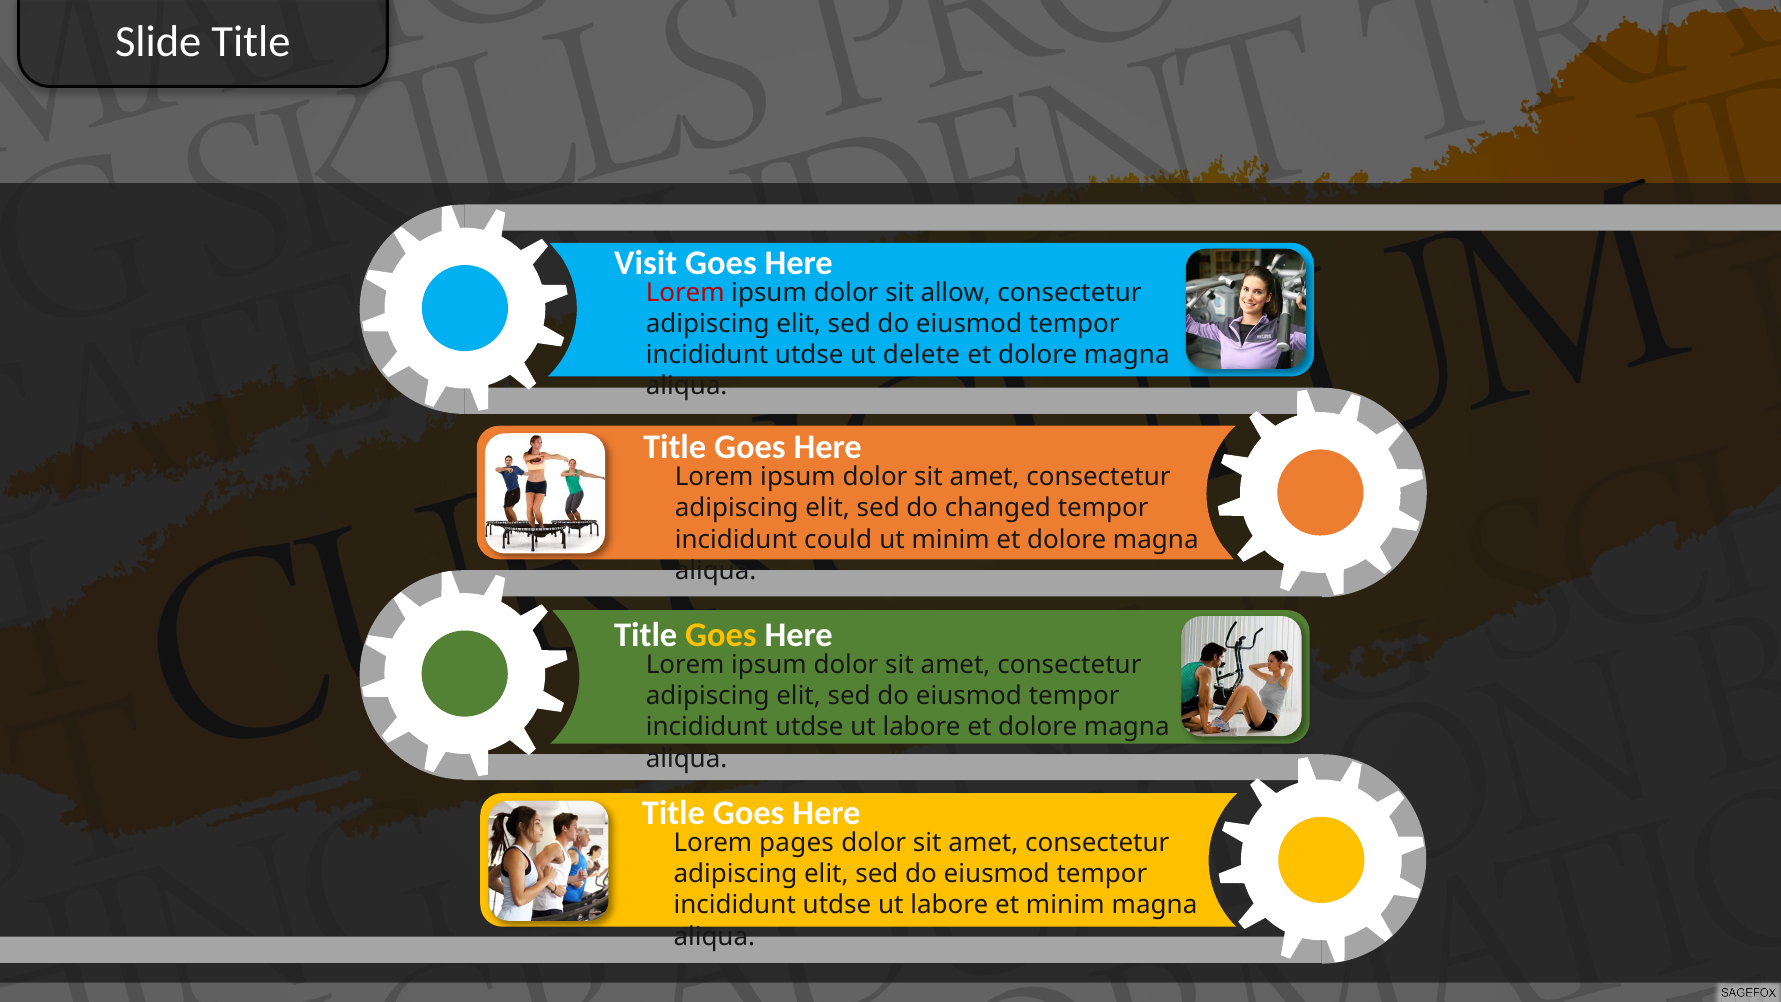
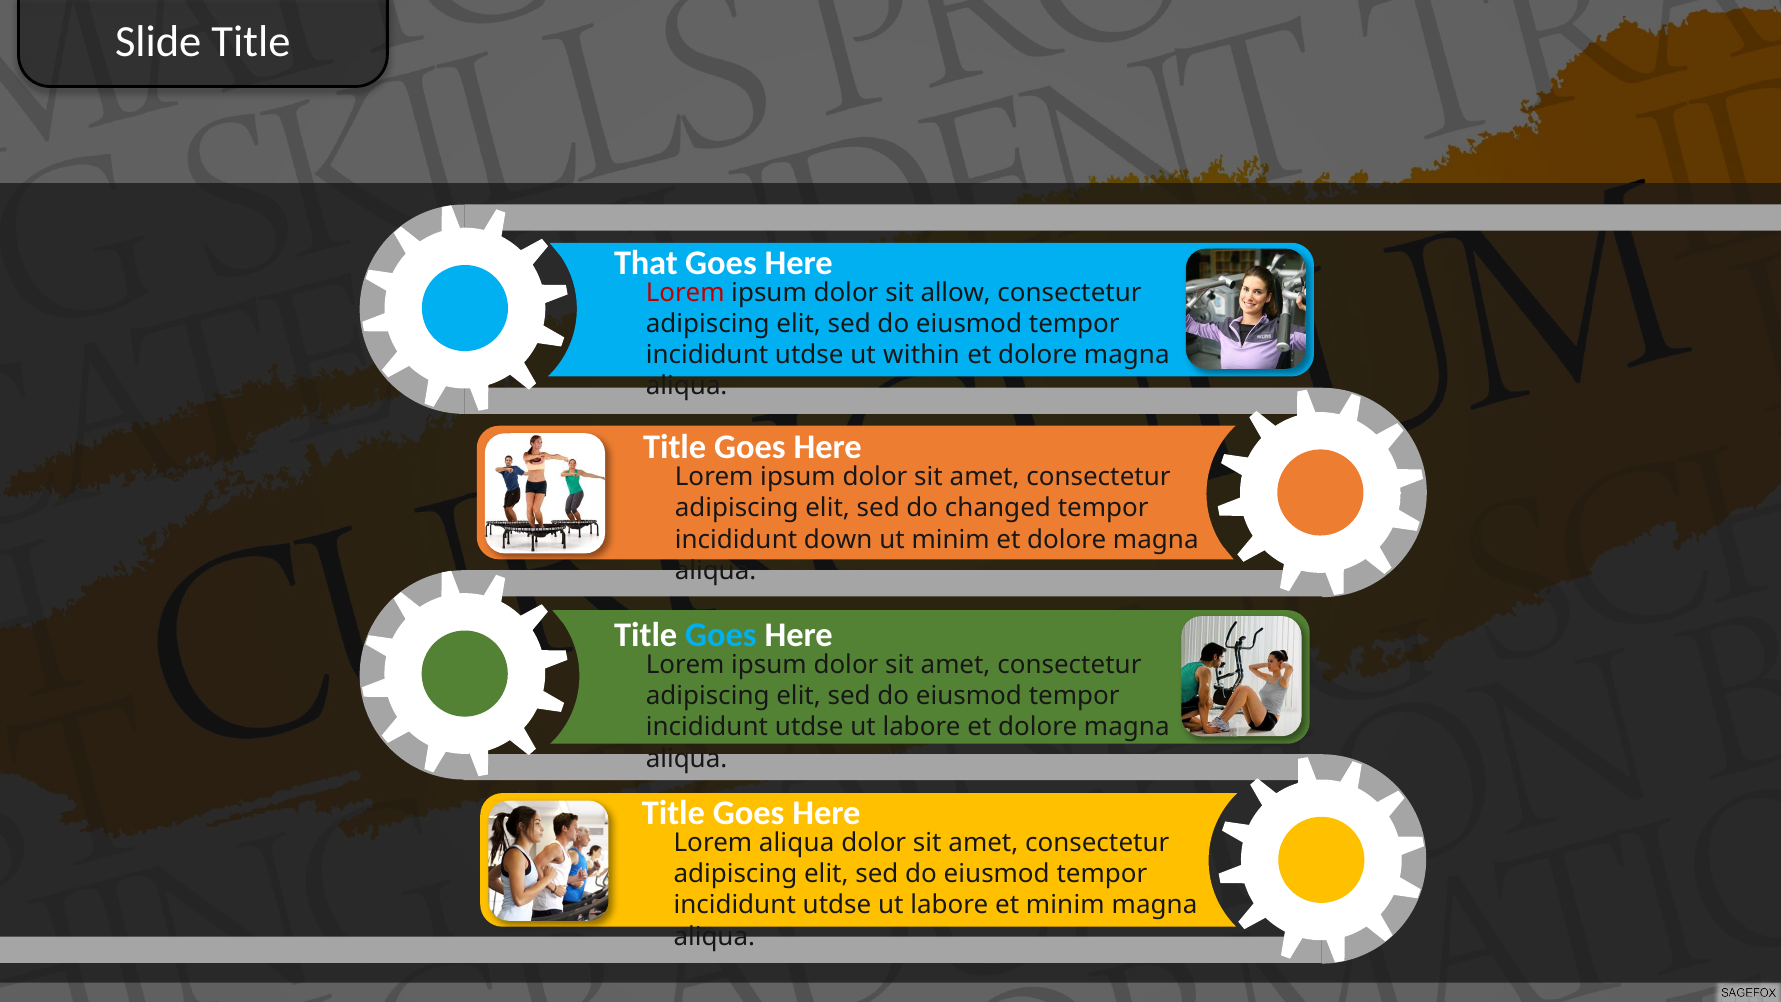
Visit: Visit -> That (646, 263)
delete: delete -> within (921, 355)
could: could -> down (838, 539)
Goes colour: yellow -> light blue (721, 635)
Lorem pages: pages -> aliqua (797, 843)
